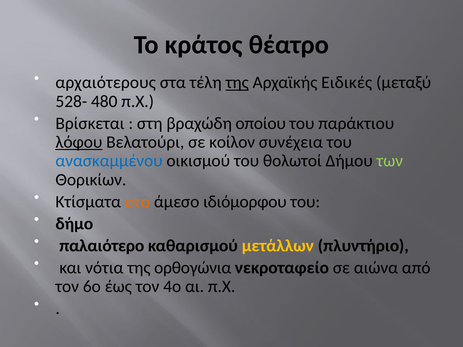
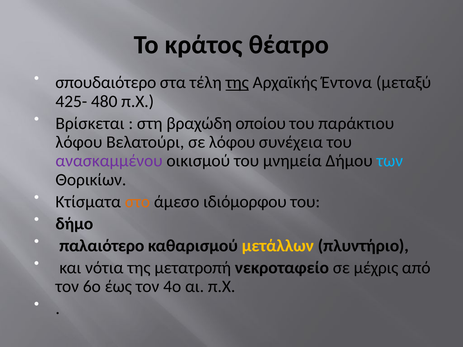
αρχαιότερους: αρχαιότερους -> σπουδαιότερο (106, 83)
Ειδικές: Ειδικές -> Έντονα (347, 83)
528-: 528- -> 425- (71, 101)
λόφου underline: present -> none (79, 142)
σε κοίλον: κοίλον -> λόφου (232, 142)
ανασκαμμένου colour: blue -> purple (109, 161)
θολωτοί: θολωτοί -> μνημεία (292, 161)
των colour: light green -> light blue (390, 161)
ορθογώνια: ορθογώνια -> μετατροπή (193, 268)
αιώνα: αιώνα -> μέχρις (376, 268)
